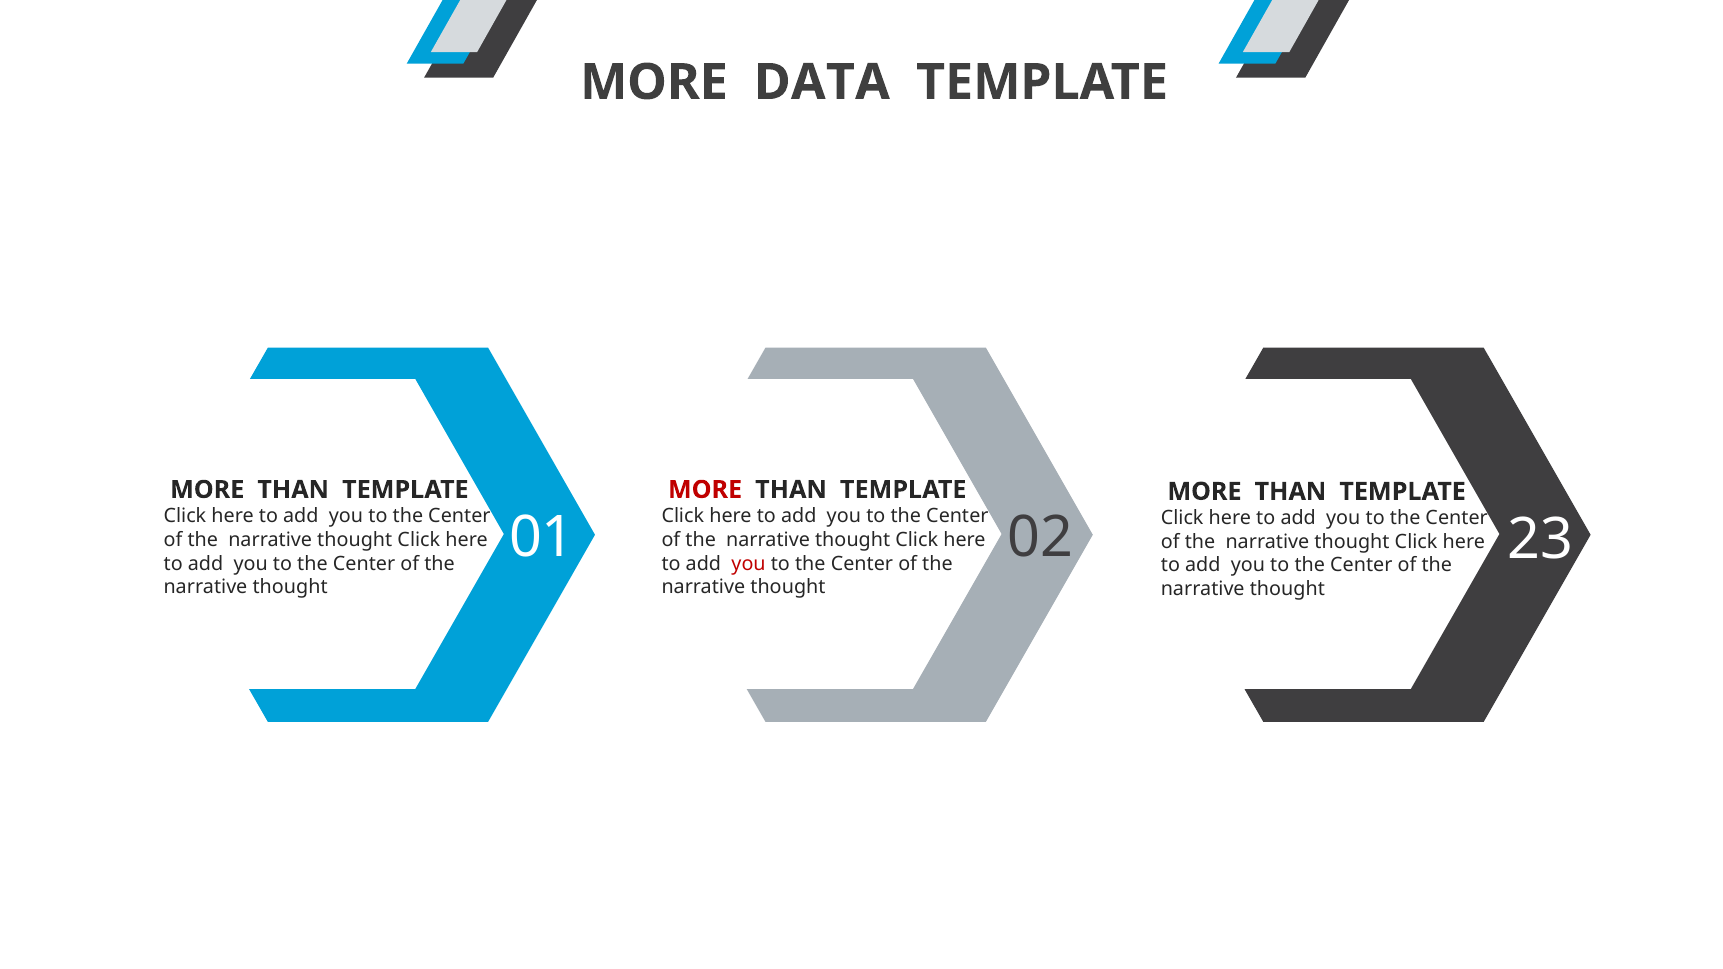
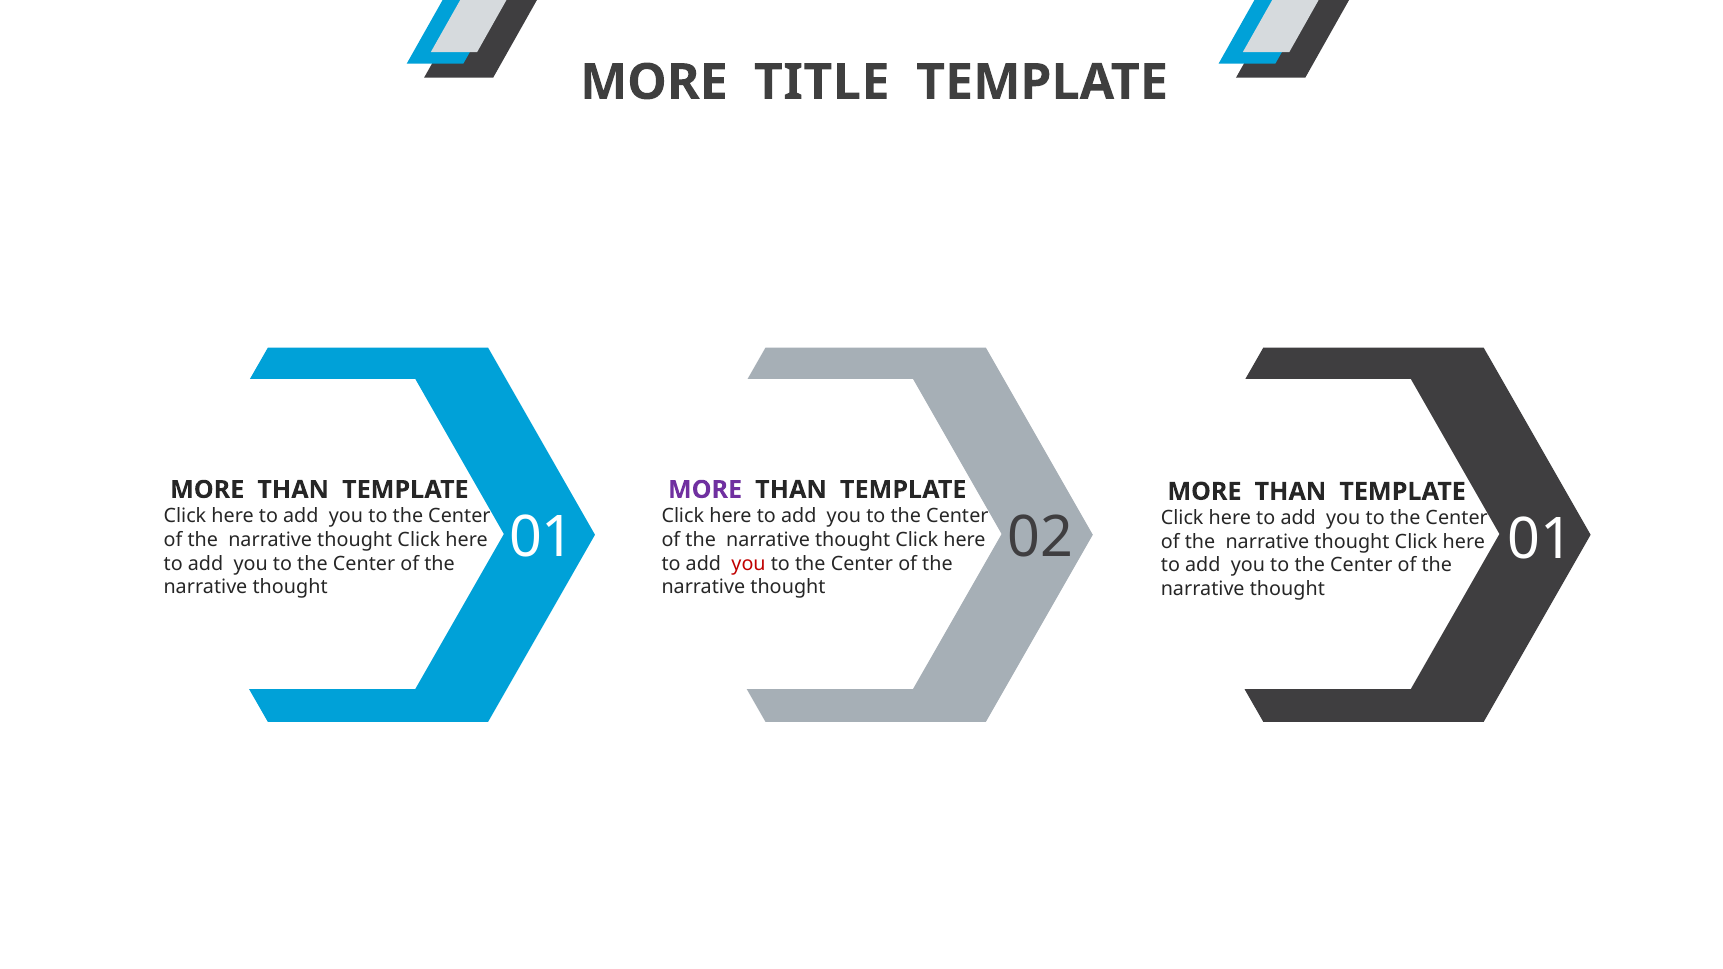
DATA: DATA -> TITLE (822, 82)
MORE colour: red -> purple (705, 490)
02 23: 23 -> 01 (1540, 540)
